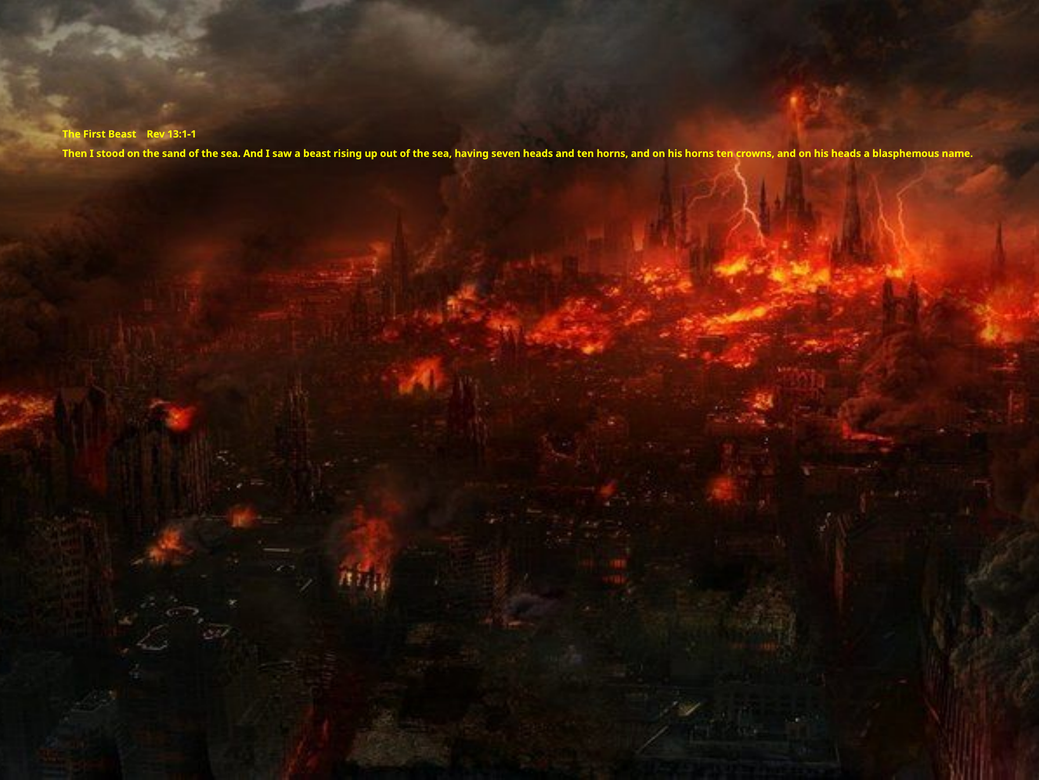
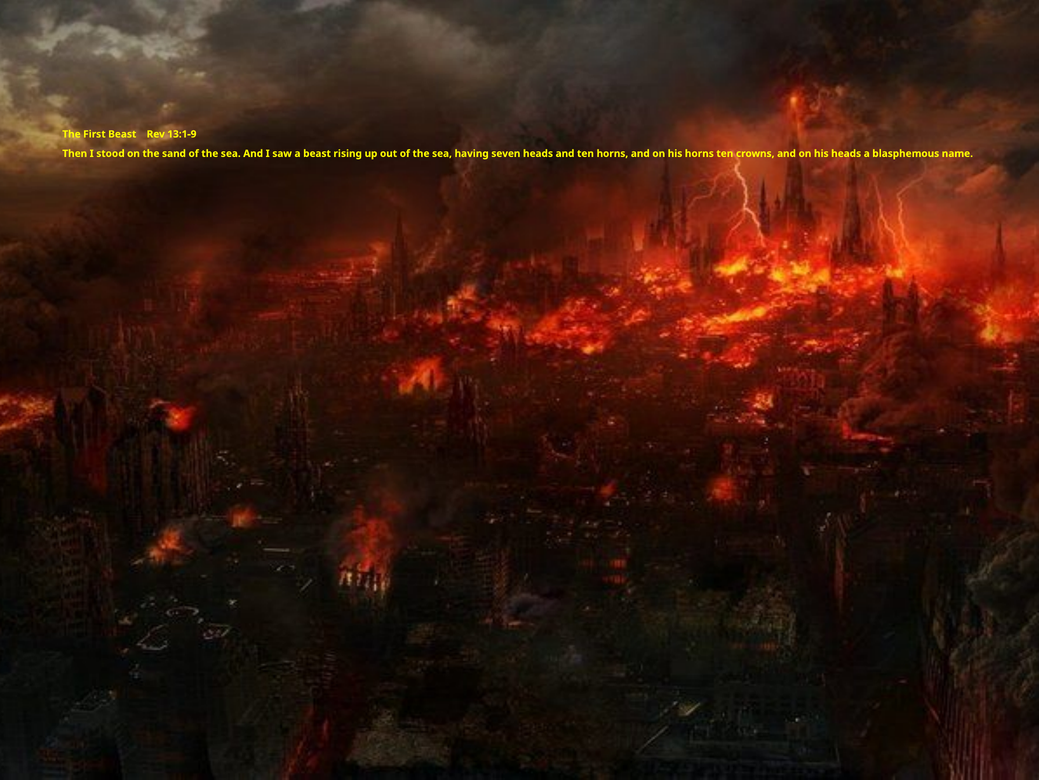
13:1-1: 13:1-1 -> 13:1-9 (182, 134)
